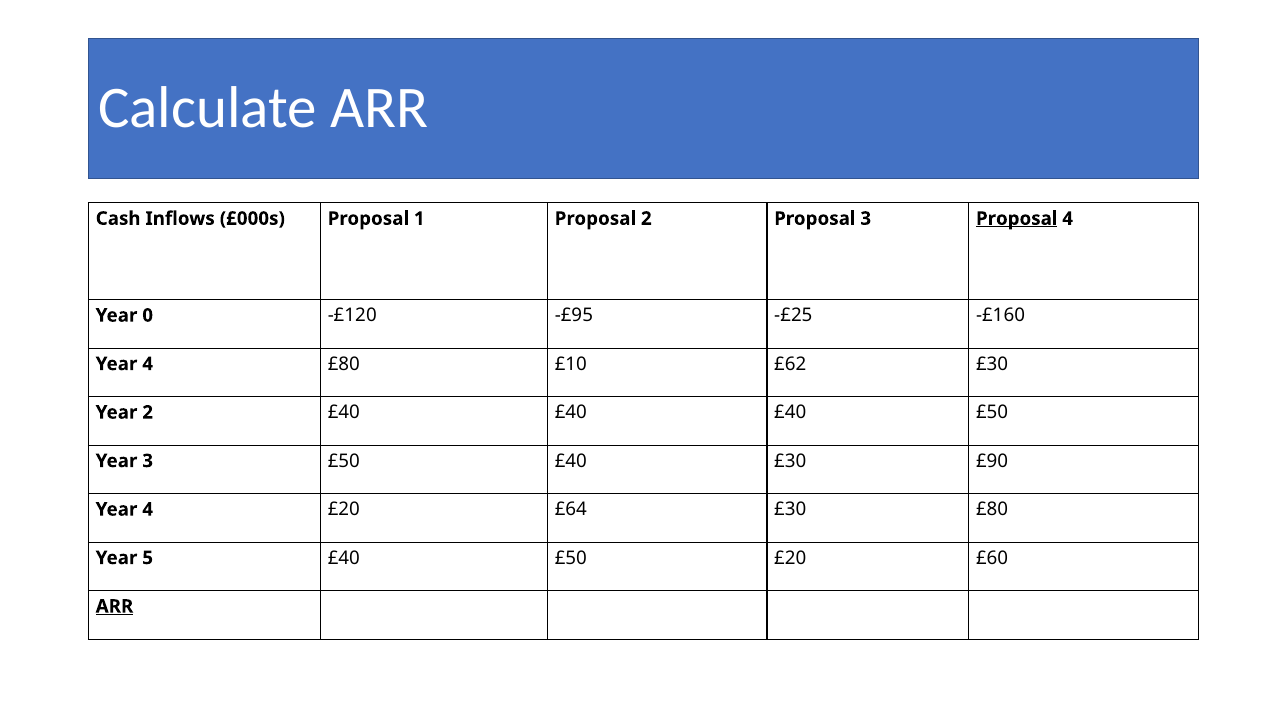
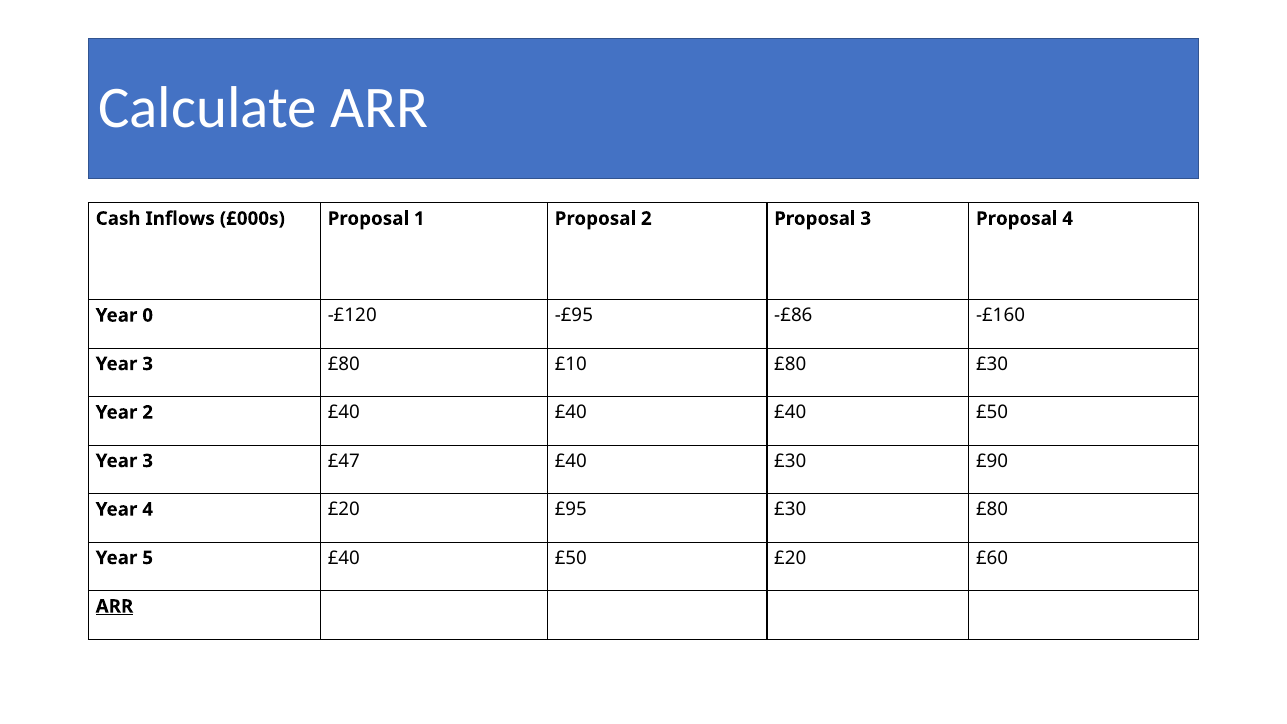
Proposal underline: present -> none (1017, 219)
-£25: -£25 -> -£86 (793, 315)
4: 4 -> 3 (148, 364)
£10 £62: £62 -> £80 (790, 364)
3 £50: £50 -> £47 (344, 461)
£64: £64 -> £95 (571, 509)
